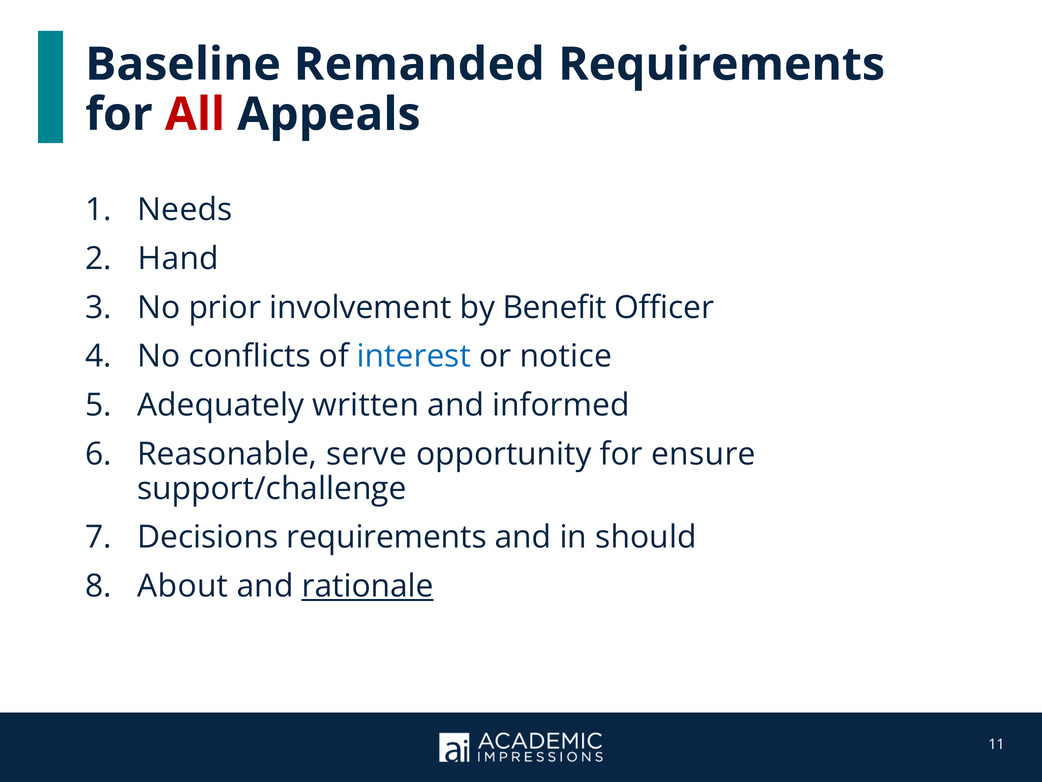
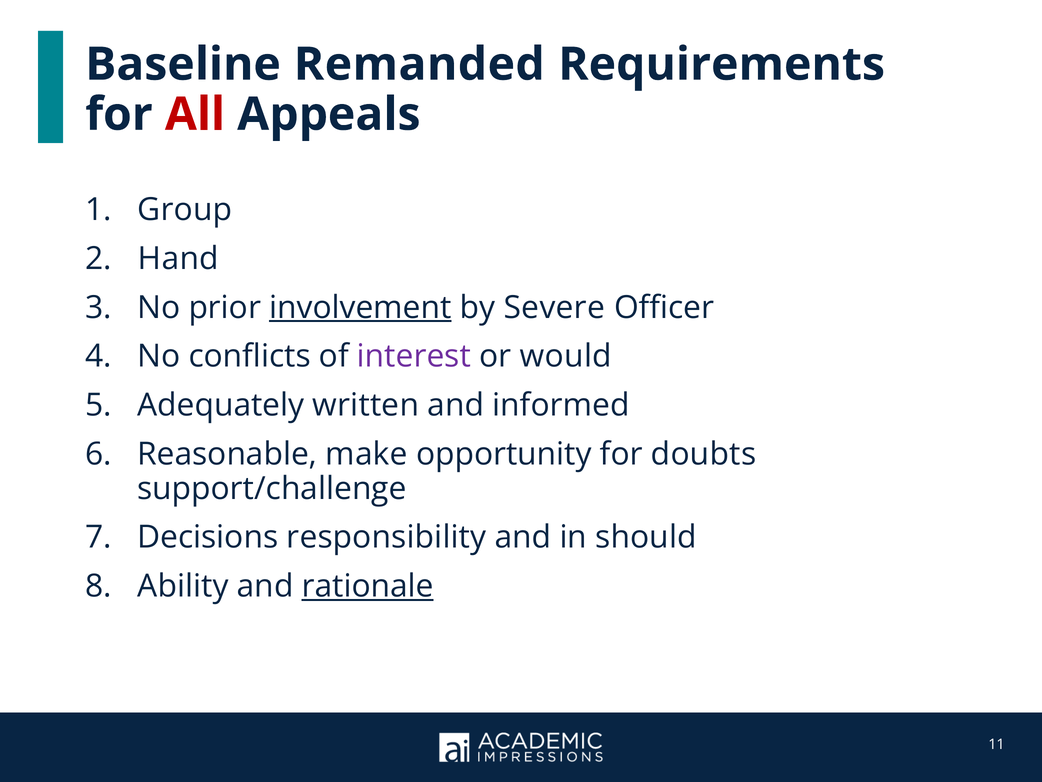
Needs: Needs -> Group (185, 210)
involvement underline: none -> present (360, 307)
Benefit: Benefit -> Severe (554, 307)
interest colour: blue -> purple (414, 356)
notice: notice -> would (566, 356)
serve: serve -> make (367, 454)
ensure: ensure -> doubts (703, 454)
Decisions requirements: requirements -> responsibility (386, 537)
About: About -> Ability (183, 586)
